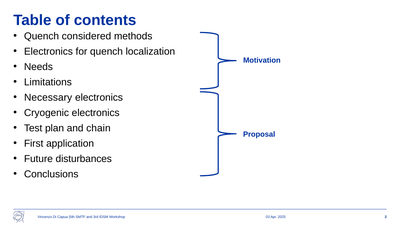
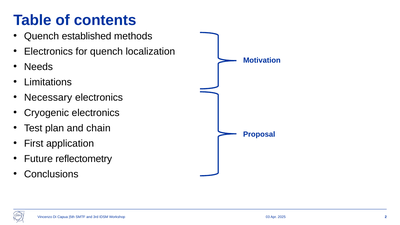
considered: considered -> established (87, 36)
disturbances: disturbances -> reflectometry (84, 159)
